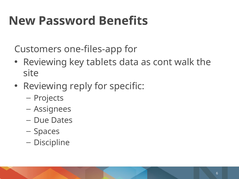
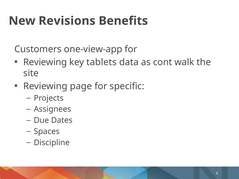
Password: Password -> Revisions (67, 21)
one-files-app: one-files-app -> one-view-app (93, 49)
reply: reply -> page (81, 86)
